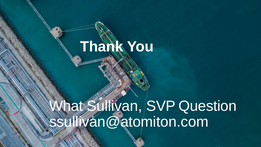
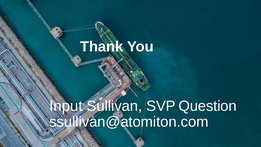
What: What -> Input (66, 106)
